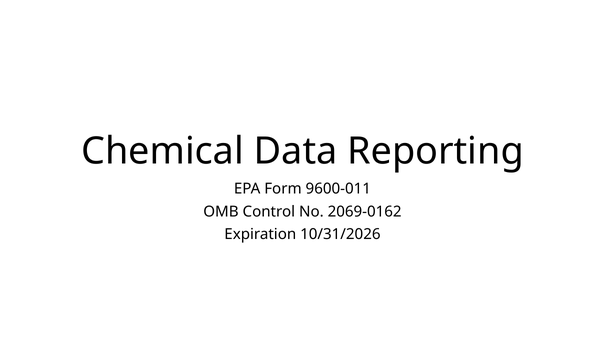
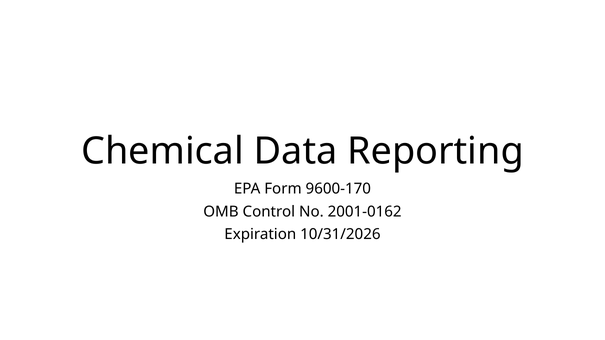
9600-011: 9600-011 -> 9600-170 (338, 189)
2069-0162: 2069-0162 -> 2001-0162 (365, 212)
